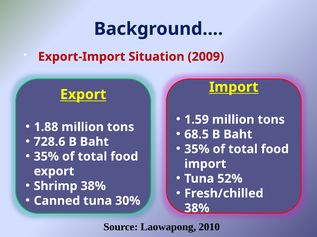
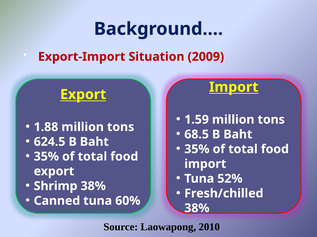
728.6: 728.6 -> 624.5 (50, 142)
30%: 30% -> 60% (128, 201)
